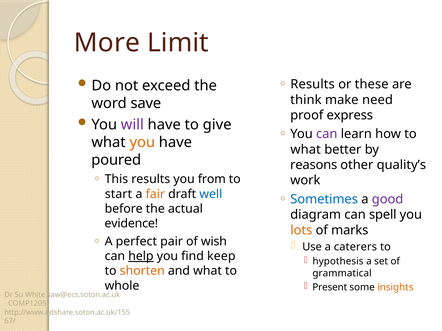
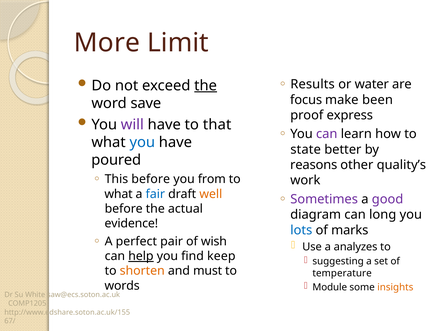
these: these -> water (372, 84)
the underline: none -> present (206, 86)
think: think -> focus (306, 100)
need: need -> been (378, 100)
give: give -> that (217, 125)
you colour: orange -> blue (142, 142)
what: what -> state (306, 150)
This results: results -> before (151, 180)
start: start -> what (119, 194)
fair colour: orange -> blue (155, 194)
well colour: blue -> orange (211, 194)
Sometimes colour: blue -> purple (324, 200)
spell: spell -> long (383, 215)
lots colour: orange -> blue (301, 230)
caterers: caterers -> analyzes (356, 247)
hypothesis: hypothesis -> suggesting (338, 262)
and what: what -> must (208, 271)
grammatical: grammatical -> temperature (342, 274)
Present: Present -> Module (330, 288)
whole: whole -> words (122, 286)
